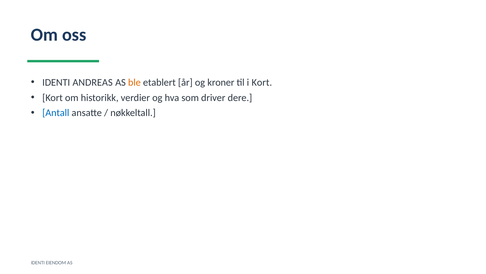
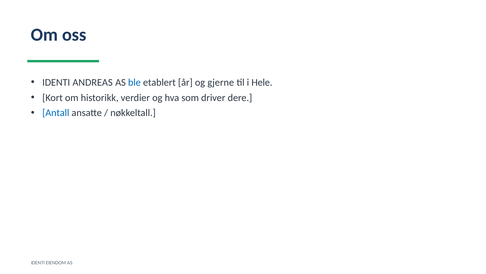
ble colour: orange -> blue (134, 82)
kroner: kroner -> gjerne (221, 82)
i Kort: Kort -> Hele (262, 82)
